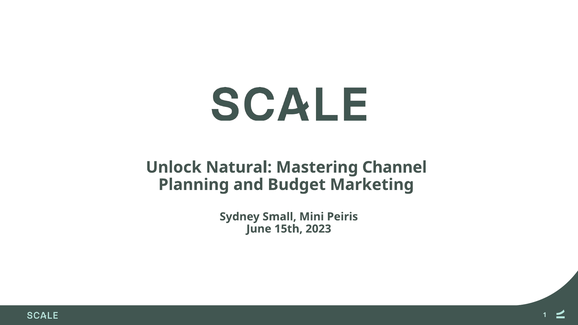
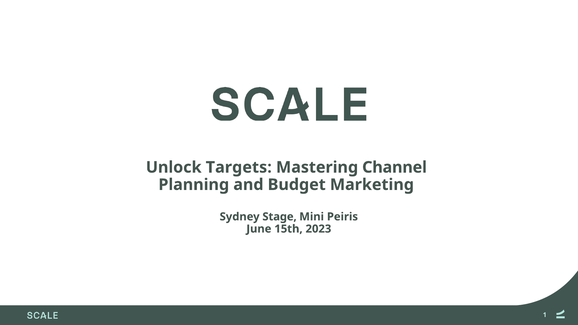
Natural: Natural -> Targets (239, 167)
Small: Small -> Stage (280, 217)
